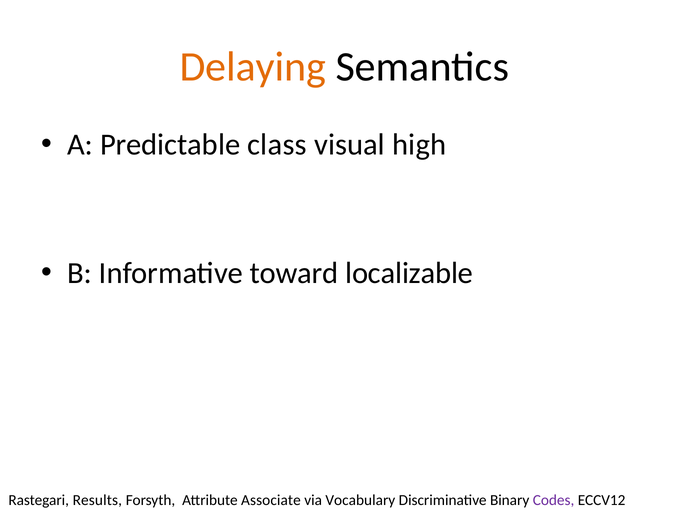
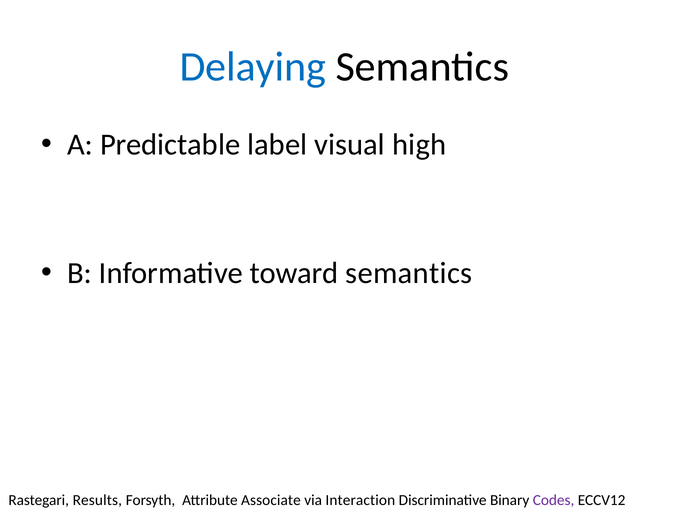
Delaying colour: orange -> blue (253, 67)
class: class -> label (277, 145)
toward localizable: localizable -> semantics (409, 273)
Vocabulary: Vocabulary -> Interaction (360, 500)
